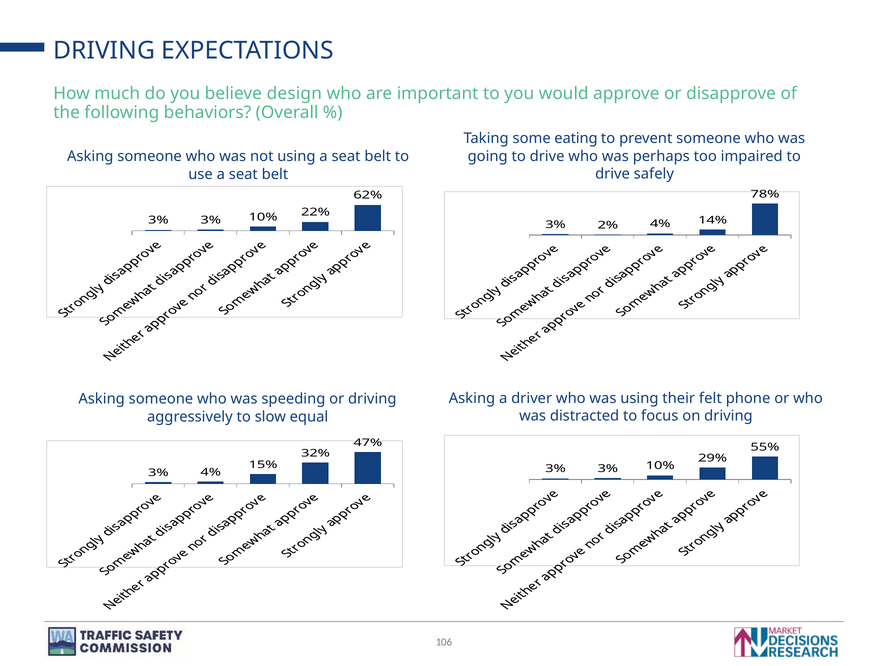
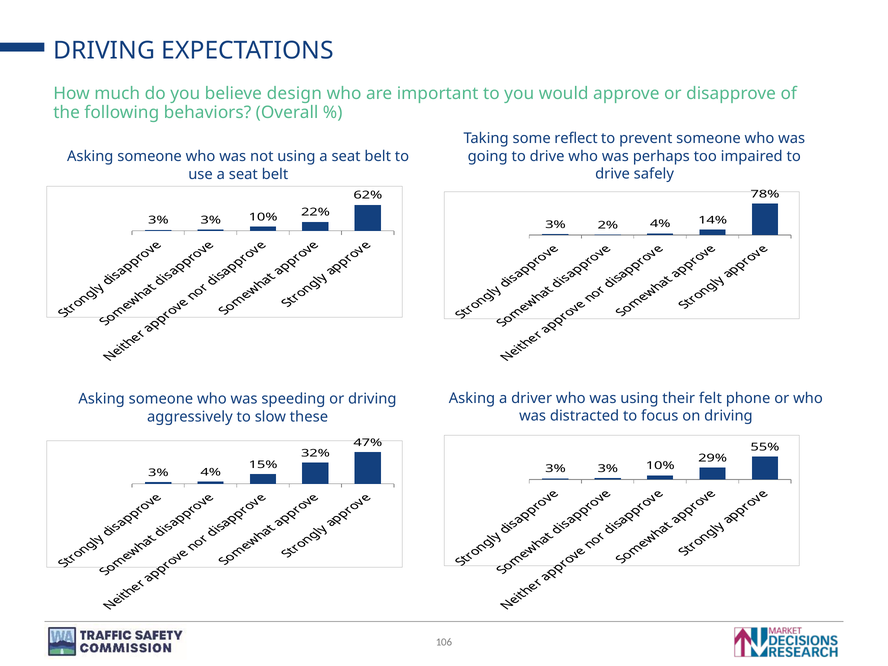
eating: eating -> reflect (576, 138)
equal: equal -> these (309, 417)
